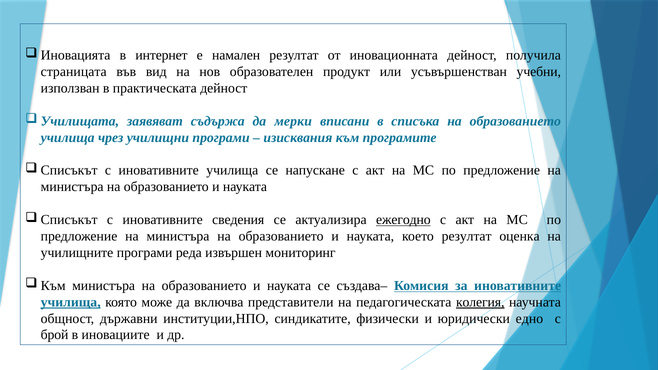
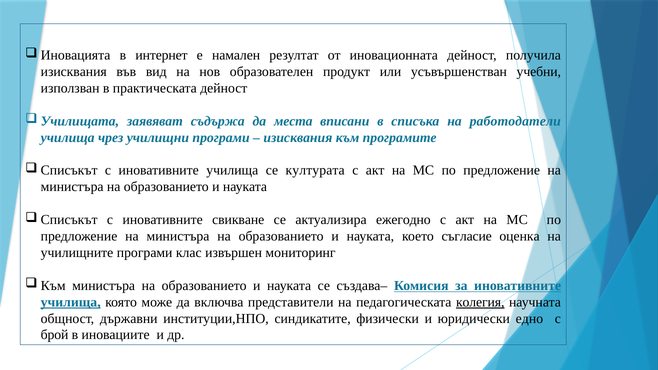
страницата: страницата -> изисквания (74, 72)
мерки: мерки -> места (293, 121)
списъка на образованието: образованието -> работодатели (515, 121)
напускане: напускане -> културата (315, 171)
сведения: сведения -> свикване (238, 220)
ежегодно underline: present -> none (403, 220)
което резултат: резултат -> съгласие (467, 236)
реда: реда -> клас (189, 253)
